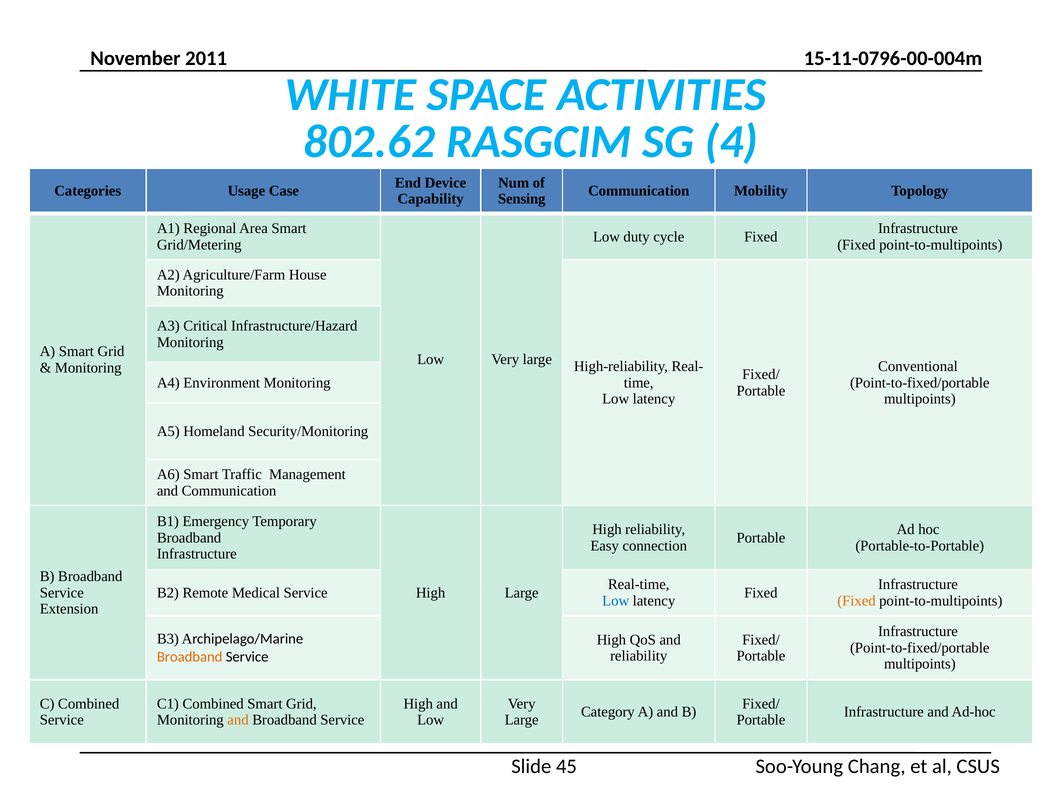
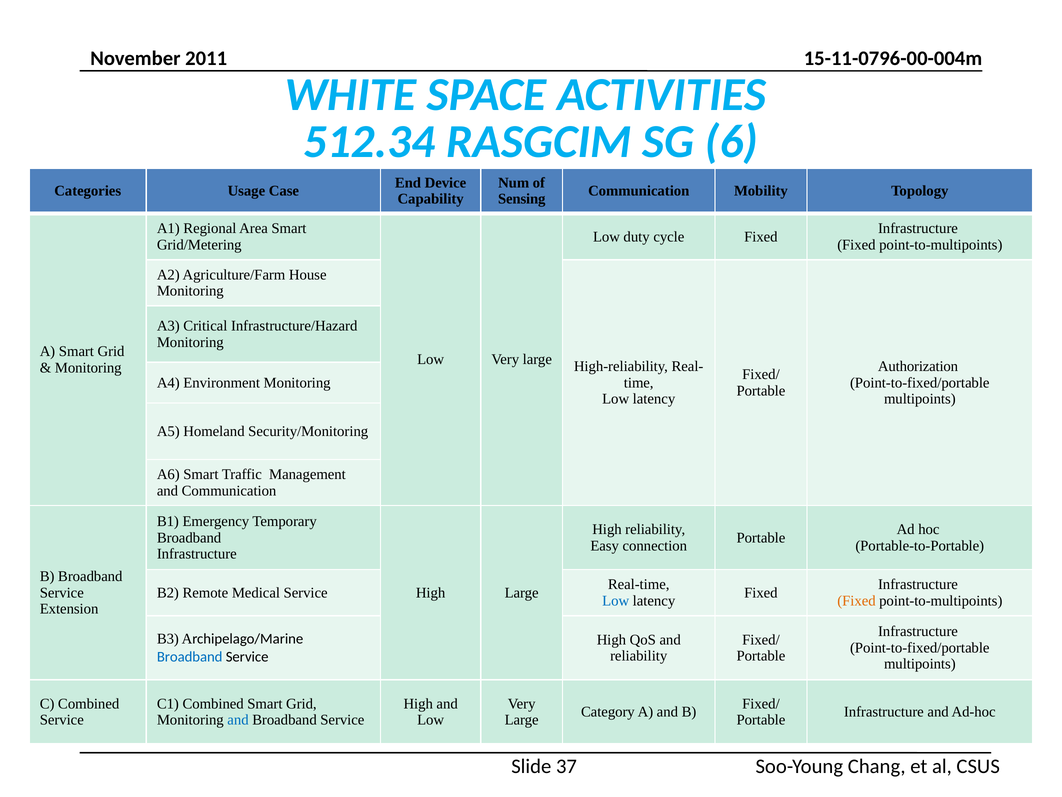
802.62: 802.62 -> 512.34 (369, 142)
4: 4 -> 6 (732, 142)
Conventional: Conventional -> Authorization (918, 366)
Broadband colour: orange -> blue (190, 656)
and colour: orange -> blue (238, 720)
45: 45 -> 37 (566, 766)
